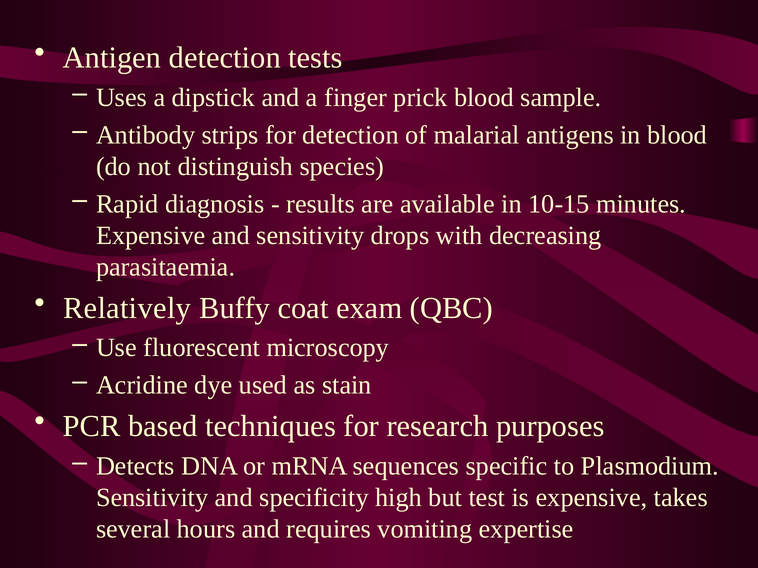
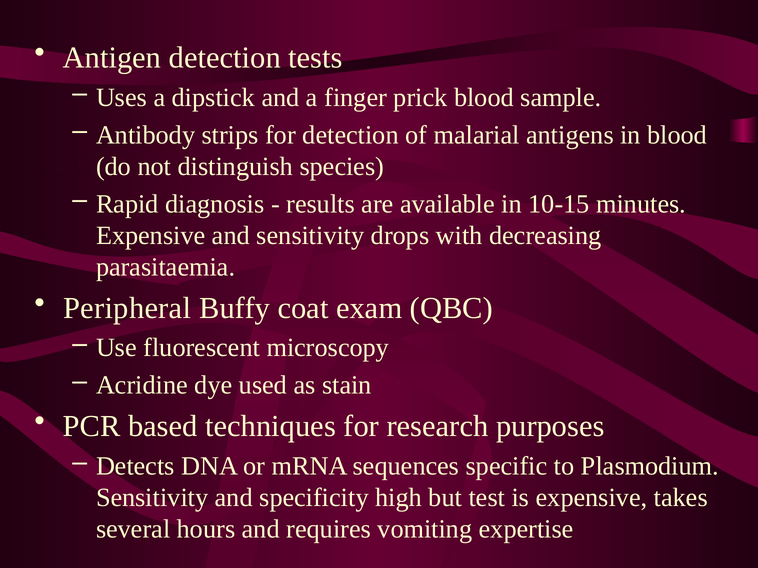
Relatively: Relatively -> Peripheral (127, 308)
